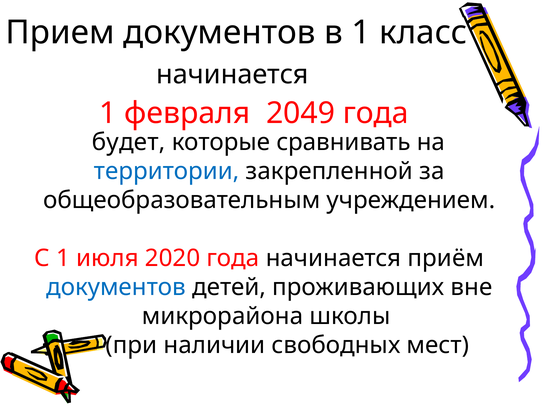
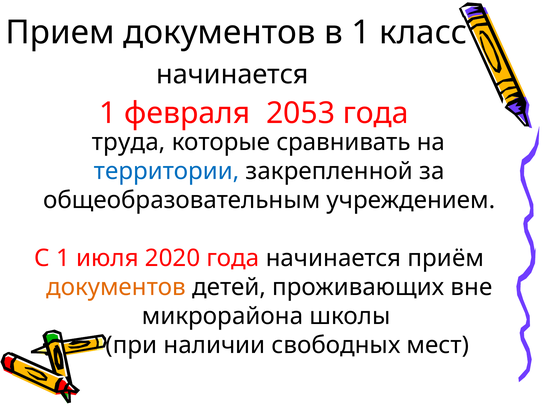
2049: 2049 -> 2053 (301, 113)
будет: будет -> труда (129, 142)
документов colour: blue -> orange (116, 287)
